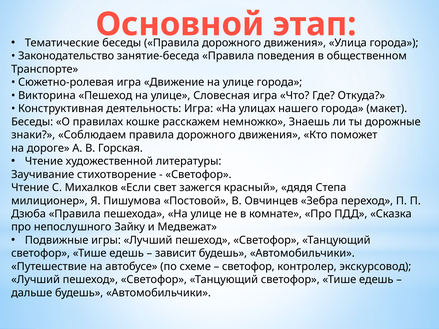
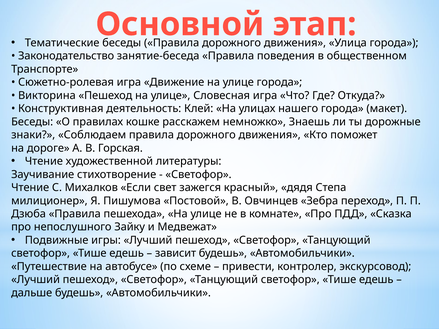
деятельность Игра: Игра -> Клей (199, 109)
светофор: светофор -> привести (248, 267)
